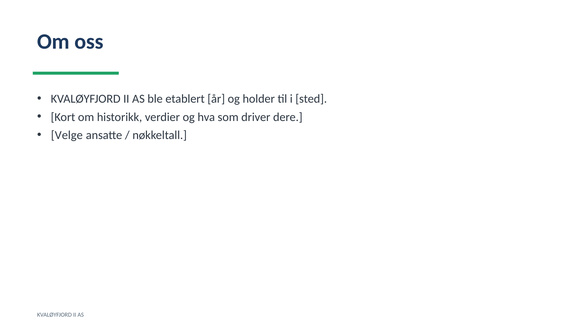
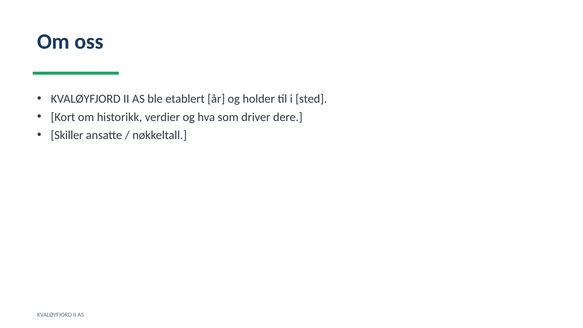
Velge: Velge -> Skiller (67, 135)
